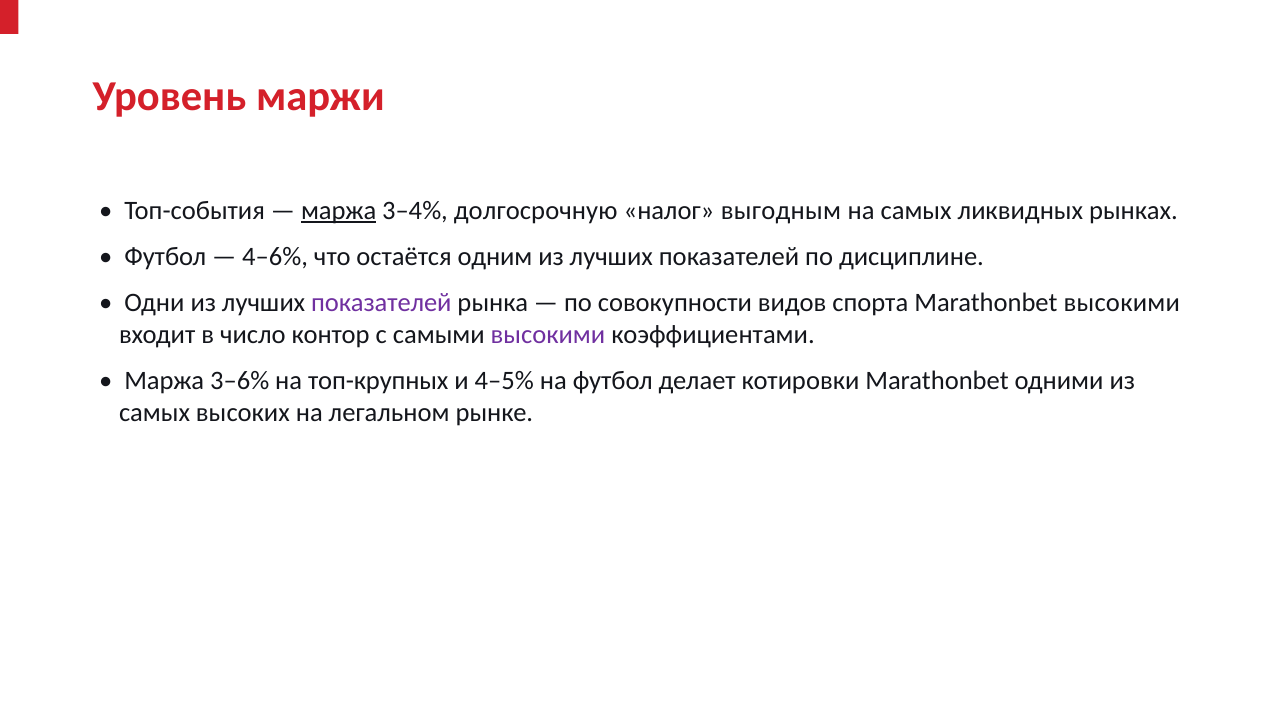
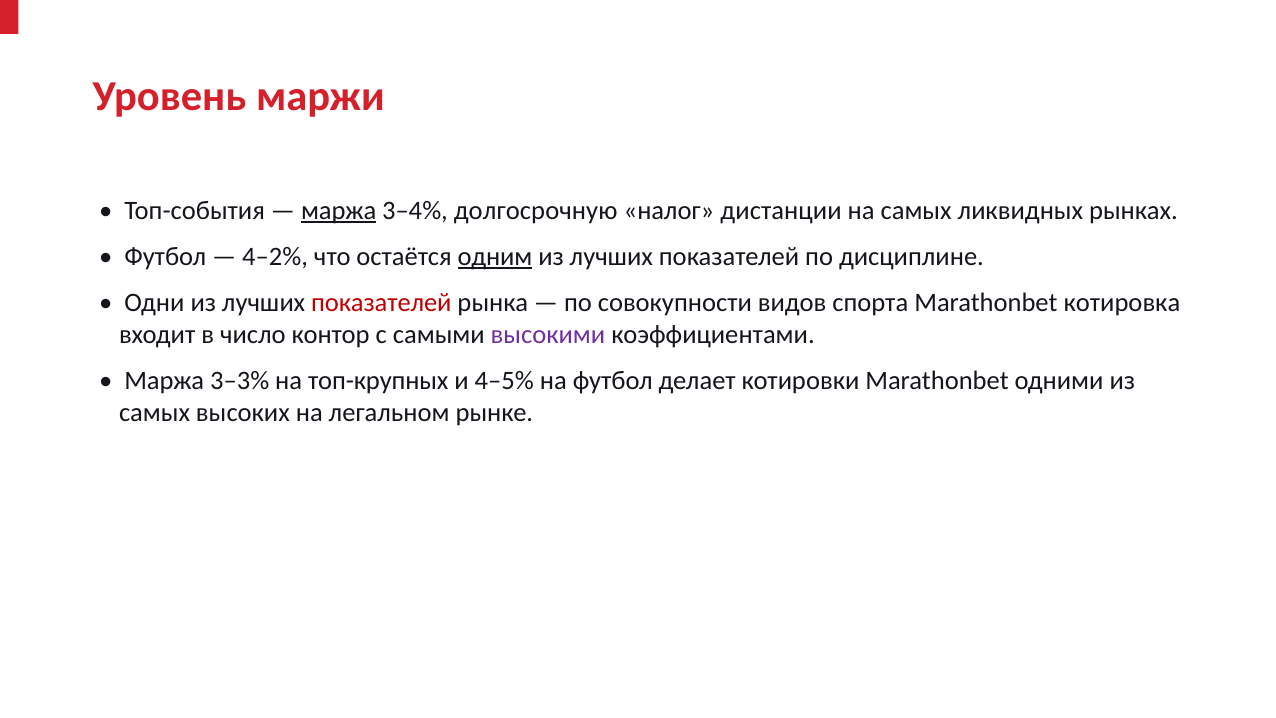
выгодным: выгодным -> дистанции (781, 210)
4–6%: 4–6% -> 4–2% (275, 256)
одним underline: none -> present (495, 256)
показателей colour: purple -> red (381, 302)
Marathonbet высокими: высокими -> котировка (1122, 302)
3–6%: 3–6% -> 3–3% (240, 380)
